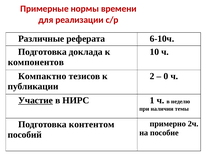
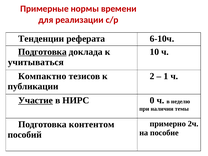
Различные: Различные -> Тенденции (41, 39)
Подготовка underline: none -> present (42, 52)
компонентов: компонентов -> учитываться (36, 62)
0: 0 -> 1 (166, 76)
1: 1 -> 0 (152, 100)
